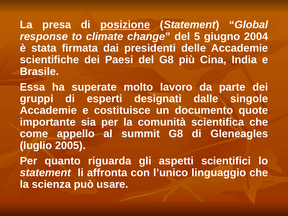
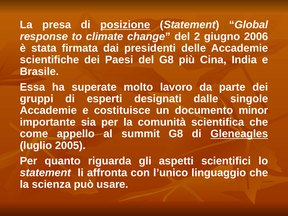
5: 5 -> 2 (197, 36)
2004: 2004 -> 2006 (256, 36)
quote: quote -> minor (253, 110)
Gleneagles underline: none -> present (239, 134)
